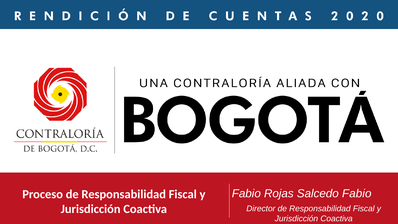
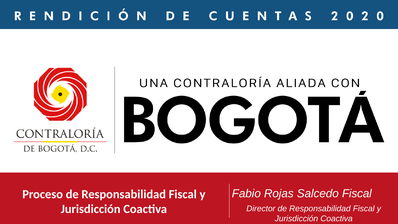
Salcedo Fabio: Fabio -> Fiscal (357, 194)
